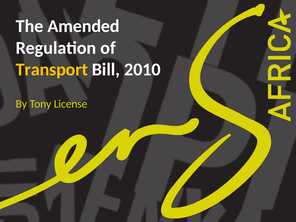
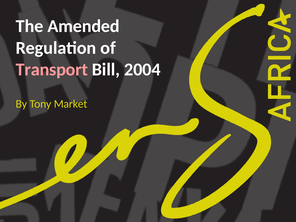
Transport colour: yellow -> pink (52, 70)
2010: 2010 -> 2004 (142, 70)
License: License -> Market (71, 104)
